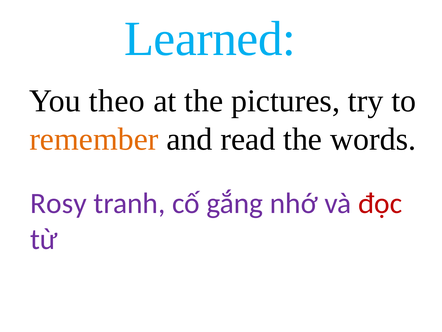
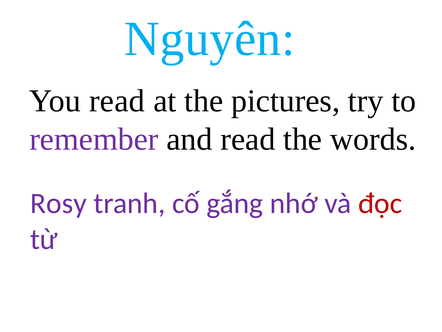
Learned: Learned -> Nguyên (210, 39)
You theo: theo -> read (117, 101)
remember colour: orange -> purple (94, 139)
